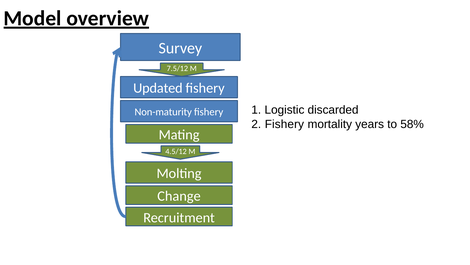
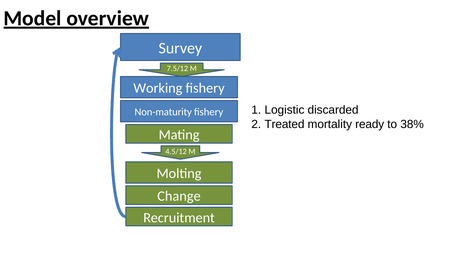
Updated: Updated -> Working (158, 88)
Fishery: Fishery -> Treated (285, 124)
years: years -> ready (370, 124)
58%: 58% -> 38% (412, 124)
